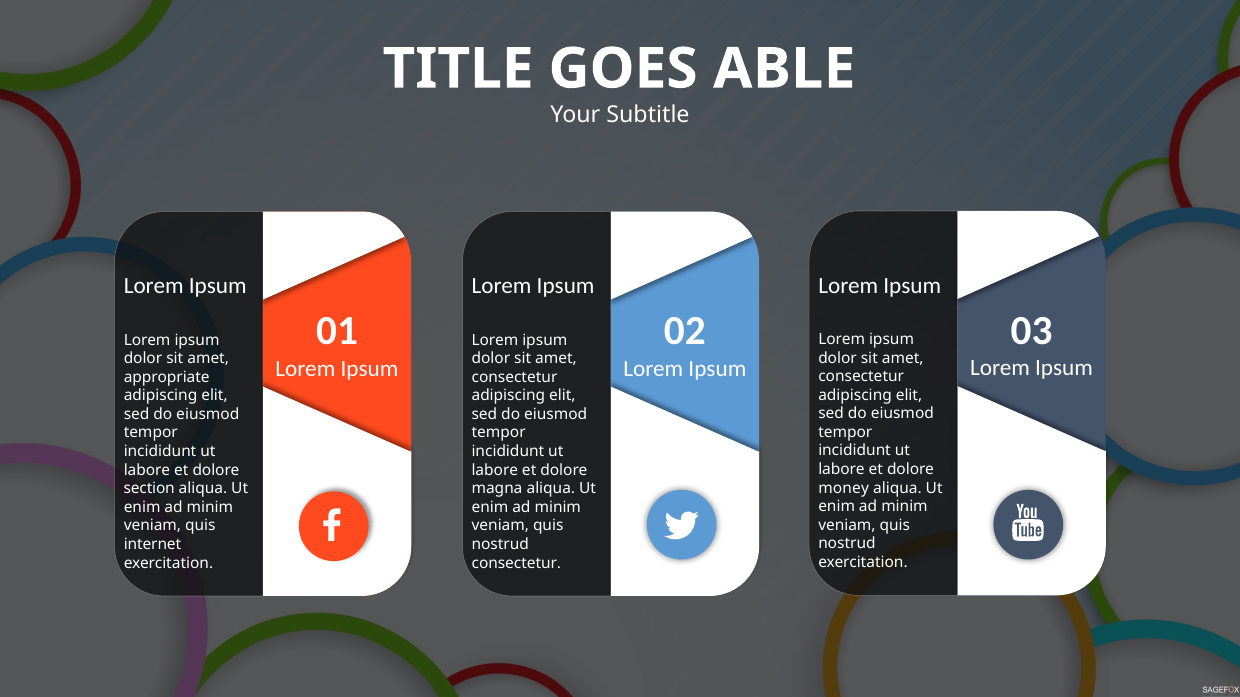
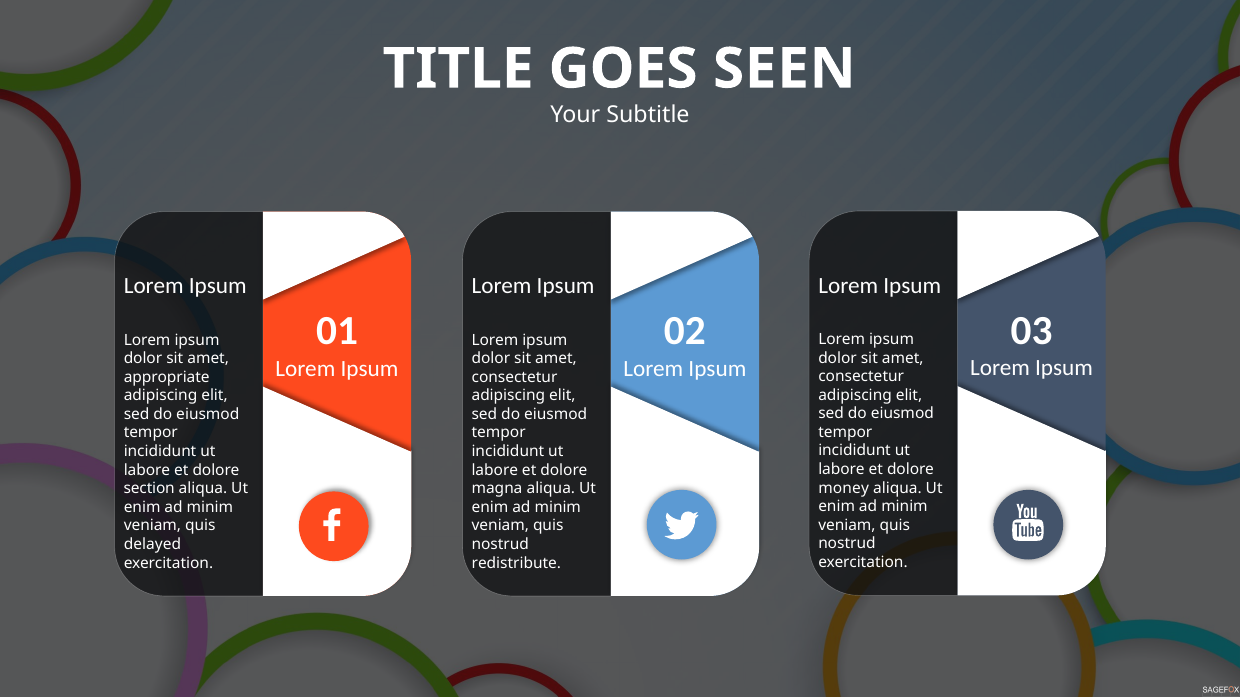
ABLE: ABLE -> SEEN (784, 69)
internet: internet -> delayed (152, 545)
consectetur: consectetur -> redistribute (516, 563)
